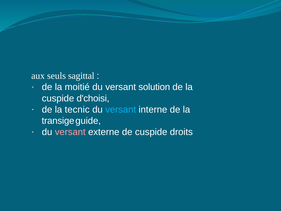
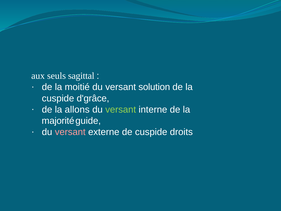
d'choisi: d'choisi -> d'grâce (93, 98)
tecnic: tecnic -> allons (77, 109)
versant colour: light blue -> light green (121, 109)
transige: transige -> majorité (58, 121)
